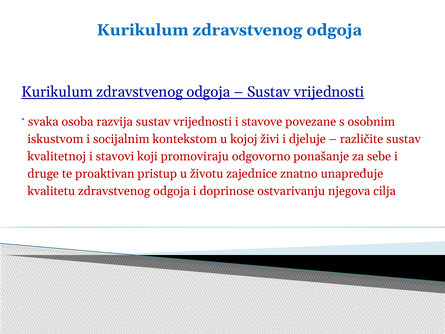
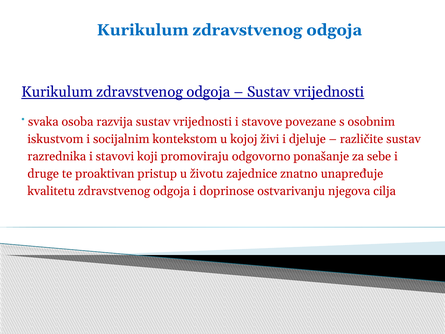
kvalitetnoj: kvalitetnoj -> razrednika (57, 156)
